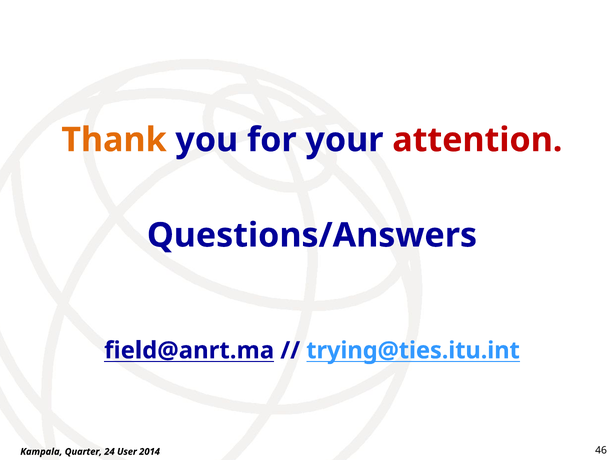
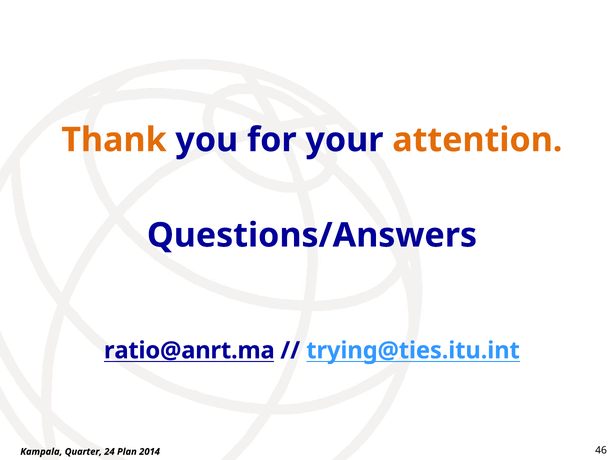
attention colour: red -> orange (477, 140)
field@anrt.ma: field@anrt.ma -> ratio@anrt.ma (189, 350)
User: User -> Plan (127, 451)
